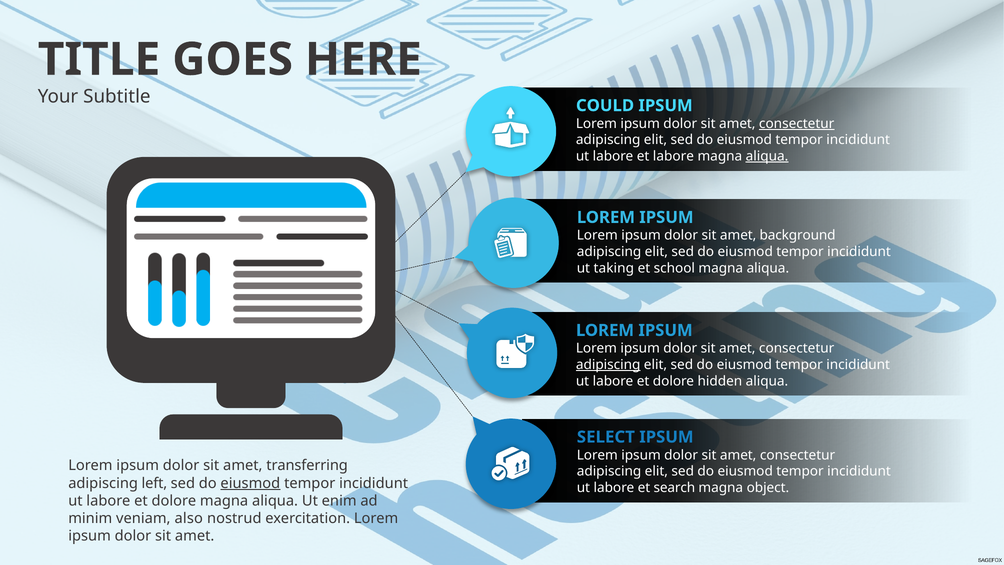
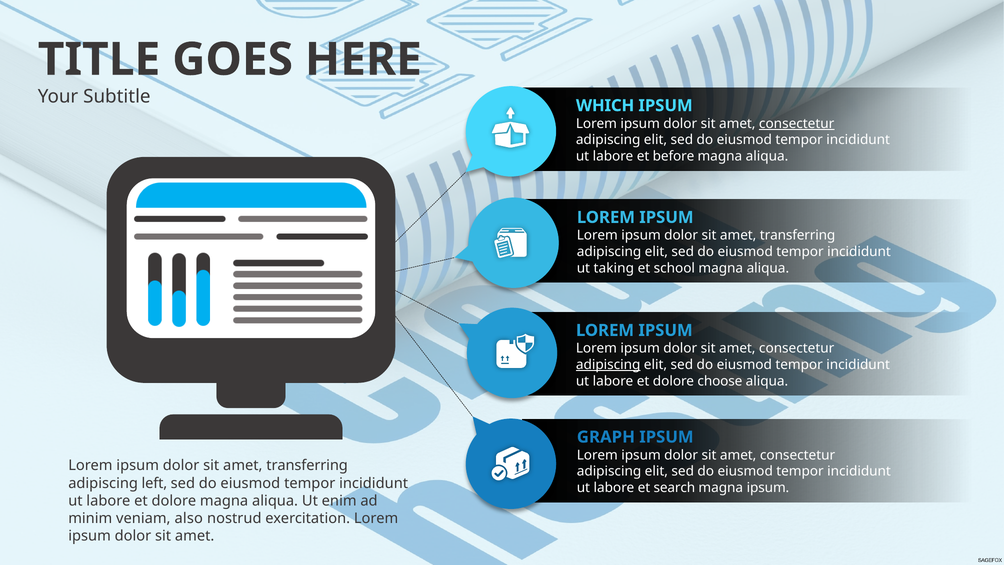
COULD: COULD -> WHICH (605, 106)
et labore: labore -> before (674, 156)
aliqua underline: present -> none (767, 156)
background: background -> transferring (798, 235)
hidden: hidden -> choose (720, 381)
SELECT: SELECT -> GRAPH (606, 437)
eiusmod underline: present -> none (250, 483)
magna object: object -> ipsum (768, 488)
